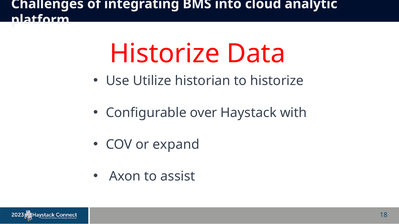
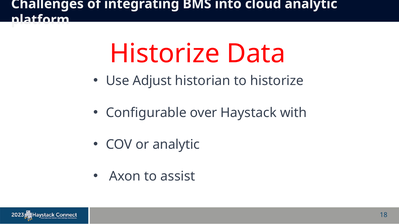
Utilize: Utilize -> Adjust (152, 81)
or expand: expand -> analytic (176, 145)
